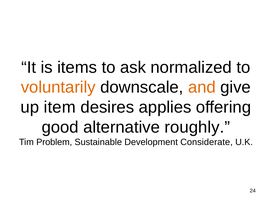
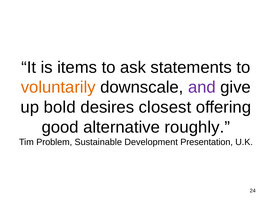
normalized: normalized -> statements (191, 67)
and colour: orange -> purple (202, 87)
item: item -> bold (60, 107)
applies: applies -> closest (165, 107)
Considerate: Considerate -> Presentation (207, 142)
